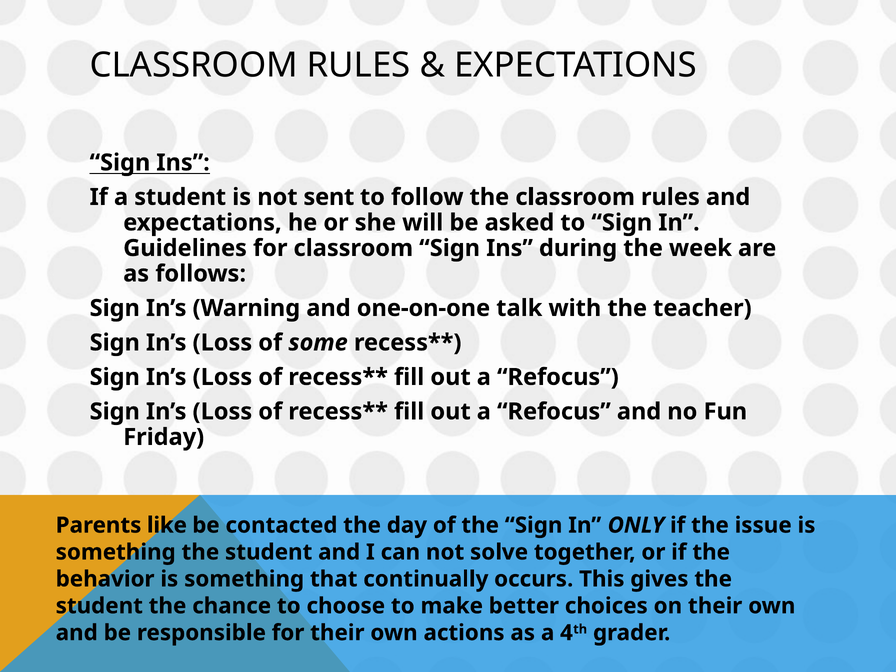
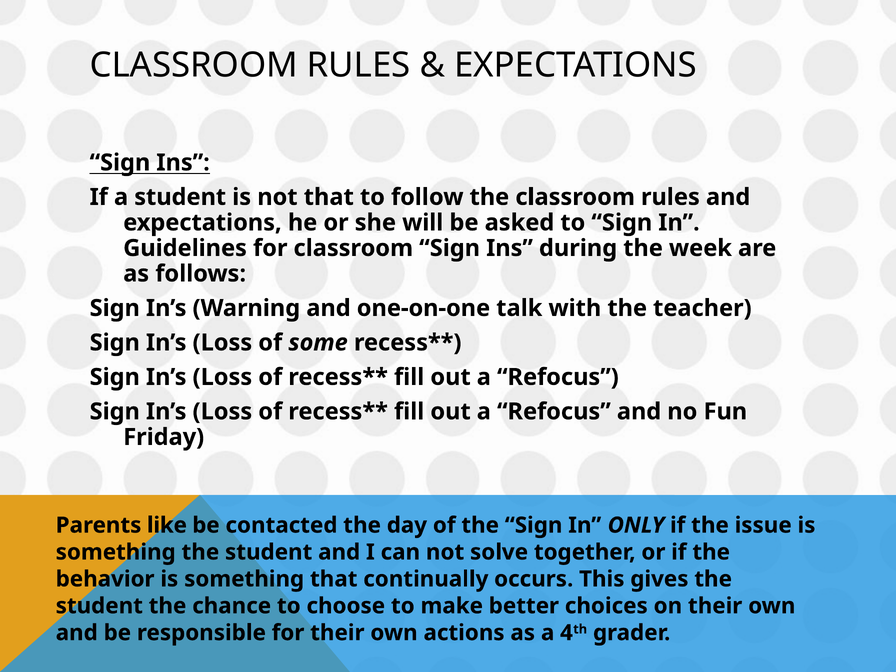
not sent: sent -> that (329, 197)
